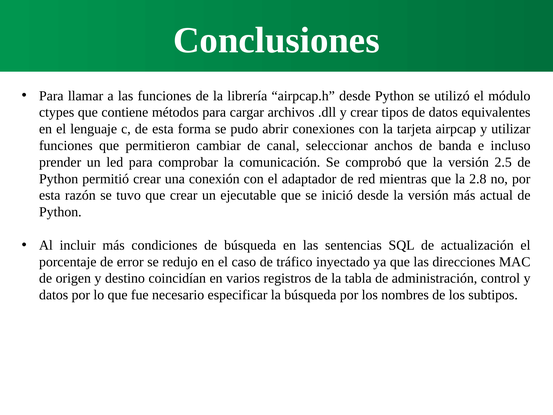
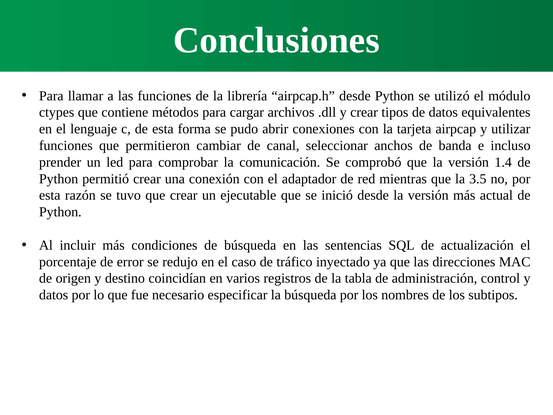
2.5: 2.5 -> 1.4 (503, 162)
2.8: 2.8 -> 3.5 (478, 179)
